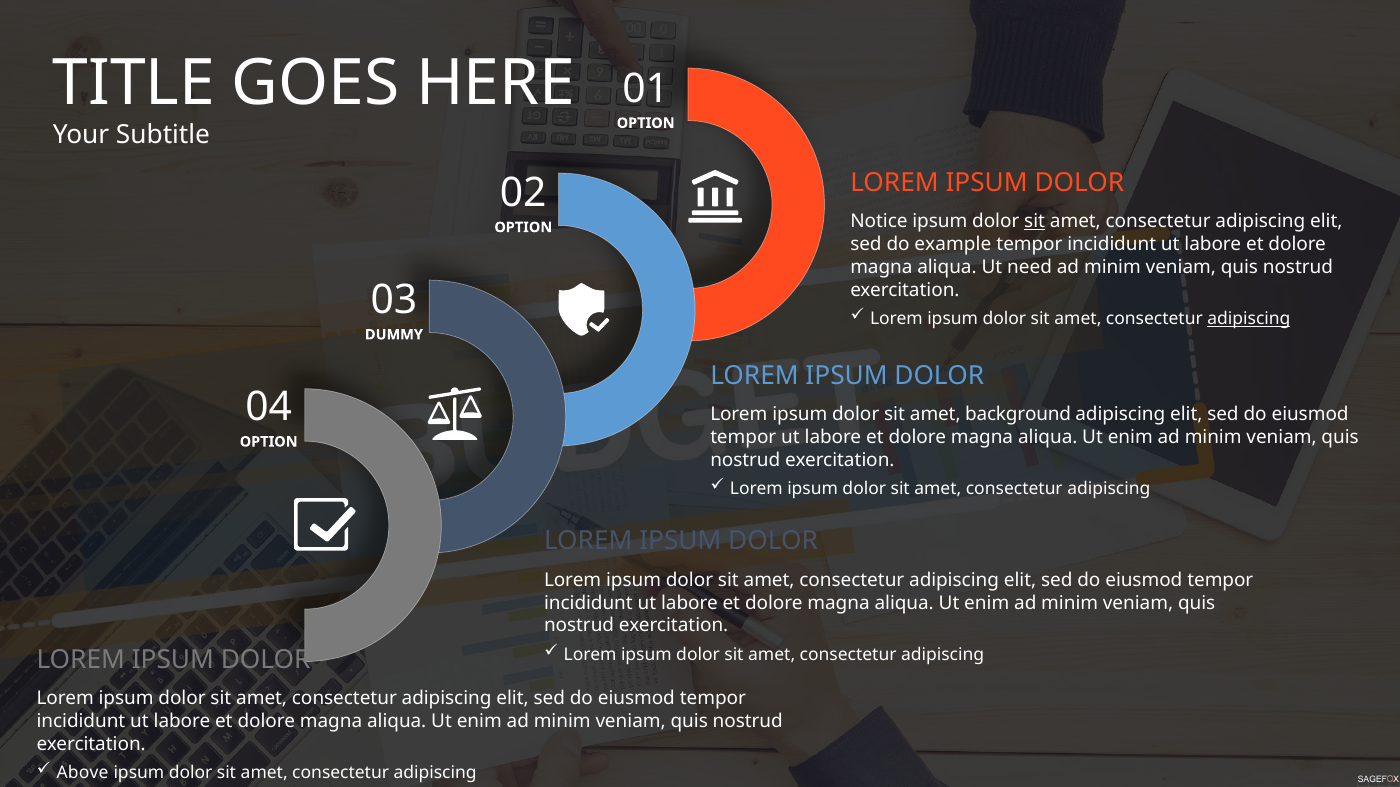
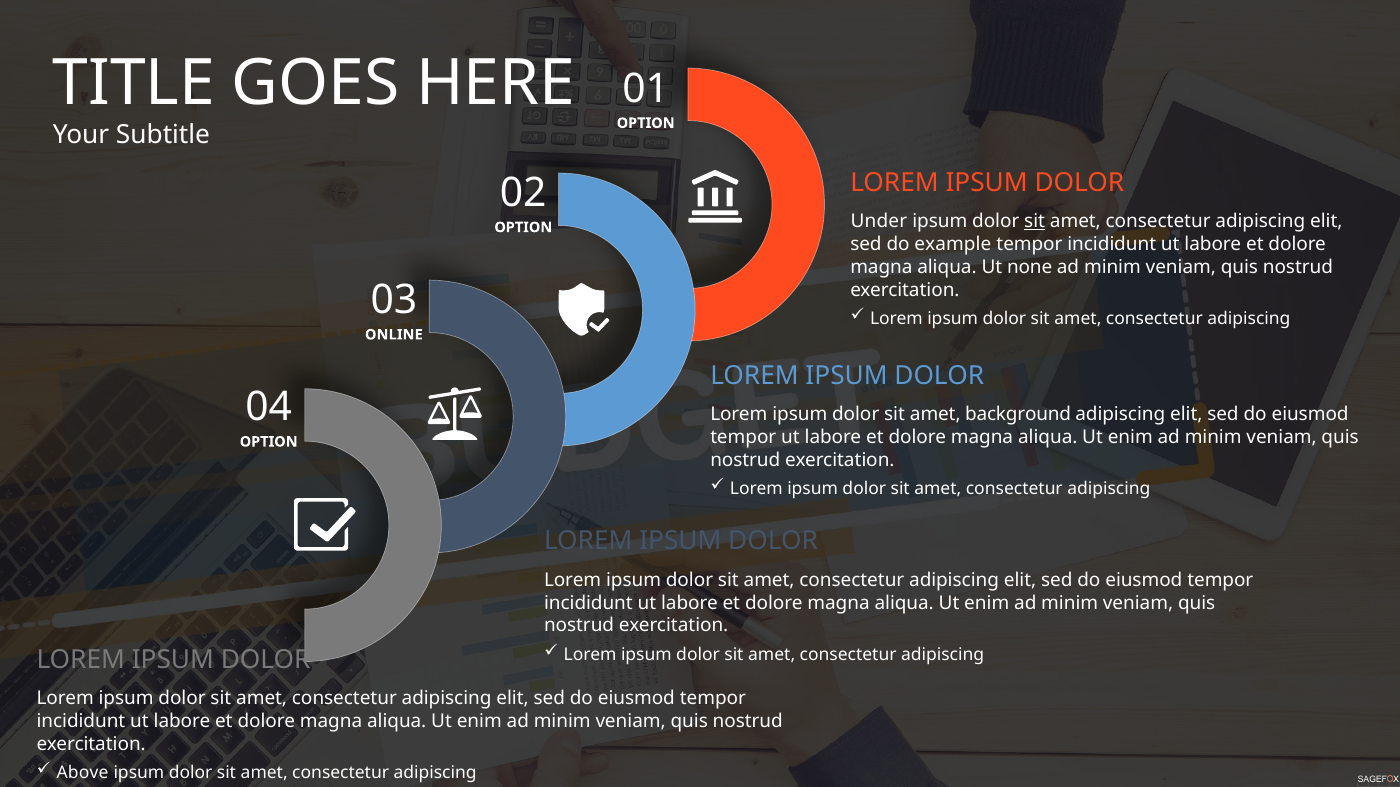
Notice: Notice -> Under (879, 222)
need: need -> none (1030, 267)
adipiscing underline: present -> none (1249, 319)
DUMMY: DUMMY -> ONLINE (394, 335)
